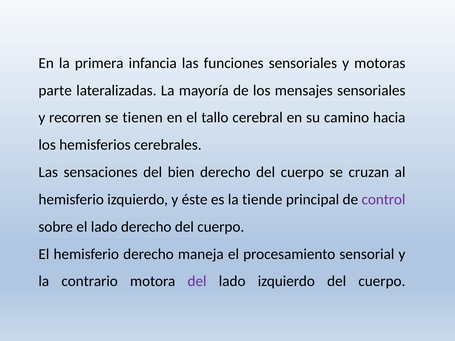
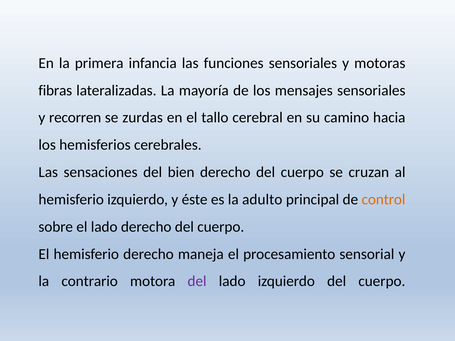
parte: parte -> fibras (55, 90)
tienen: tienen -> zurdas (143, 118)
tiende: tiende -> adulto (262, 200)
control colour: purple -> orange (384, 200)
